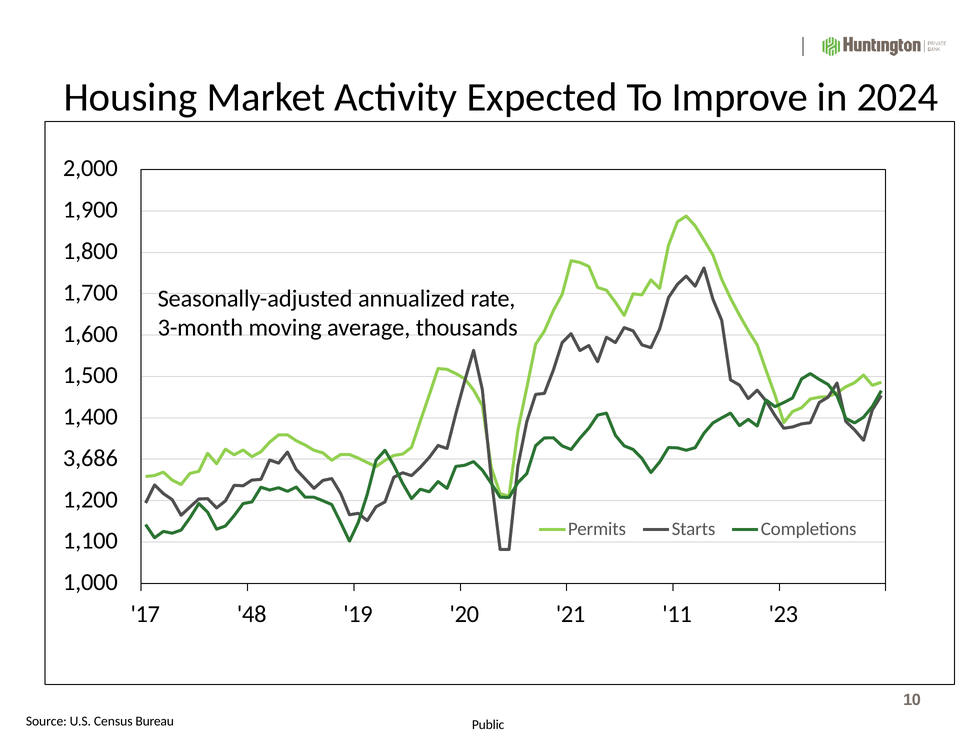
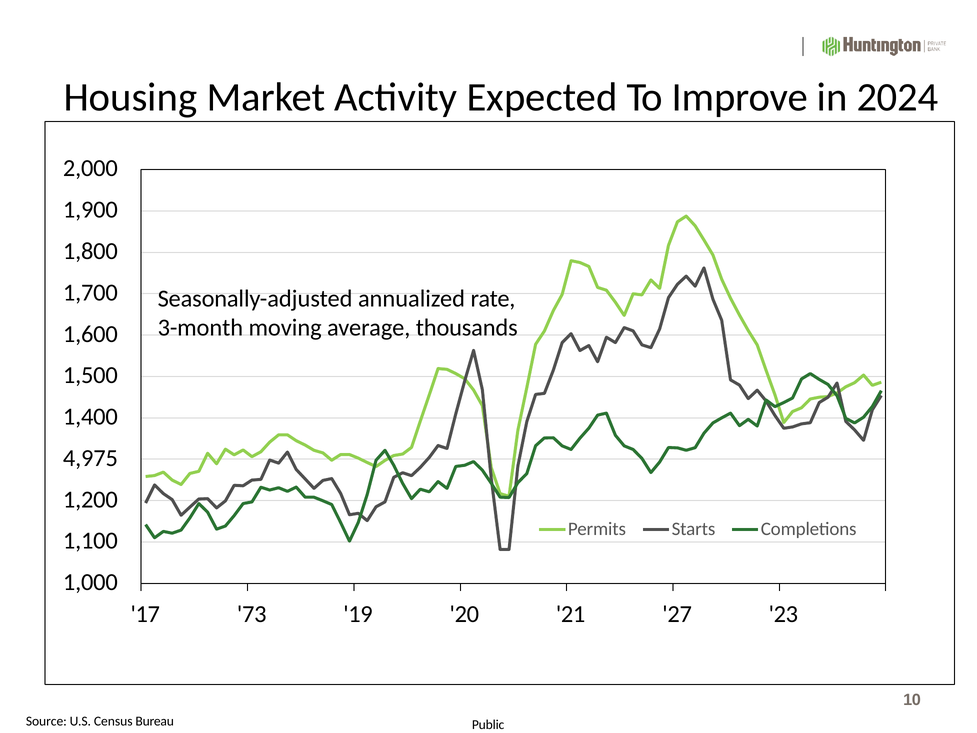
3,686: 3,686 -> 4,975 (90, 458)
48: 48 -> 73 (252, 614)
11: 11 -> 27 (677, 614)
